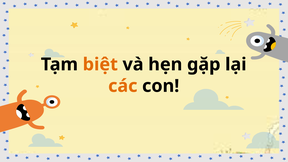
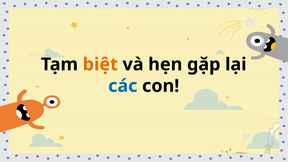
các colour: orange -> blue (123, 86)
